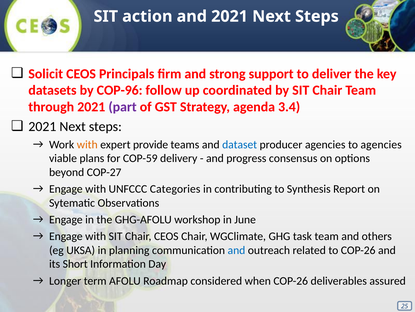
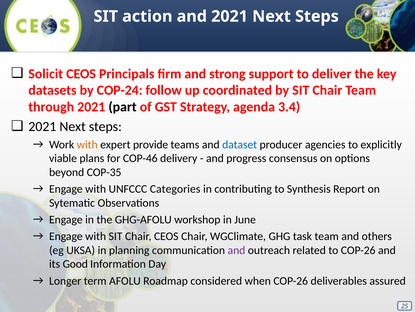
COP-96: COP-96 -> COP-24 (120, 90)
part colour: purple -> black (123, 107)
to agencies: agencies -> explicitly (381, 144)
COP-59: COP-59 -> COP-46 (140, 158)
COP-27: COP-27 -> COP-35 (104, 172)
and colour: blue -> purple (236, 250)
Short: Short -> Good (75, 264)
